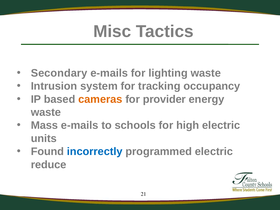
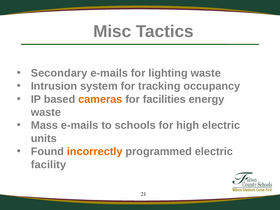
provider: provider -> facilities (164, 99)
incorrectly colour: blue -> orange (95, 152)
reduce: reduce -> facility (49, 165)
